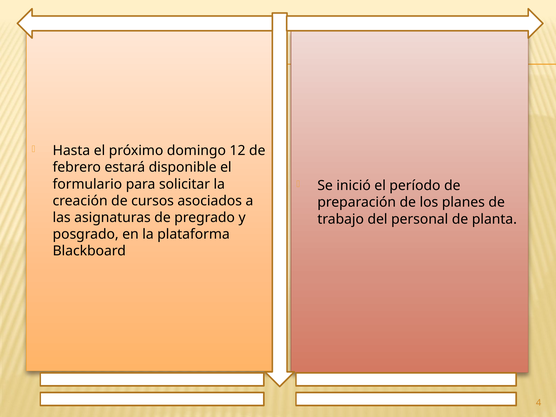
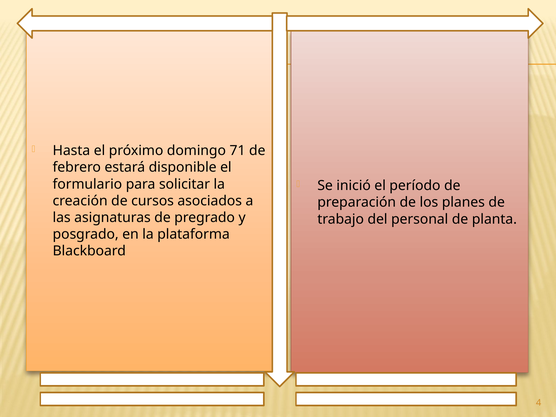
12: 12 -> 71 (238, 151)
